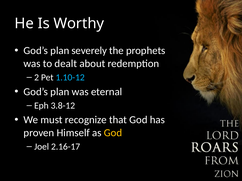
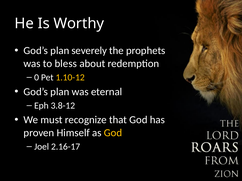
dealt: dealt -> bless (66, 64)
2: 2 -> 0 (37, 78)
1.10-12 colour: light blue -> yellow (70, 78)
